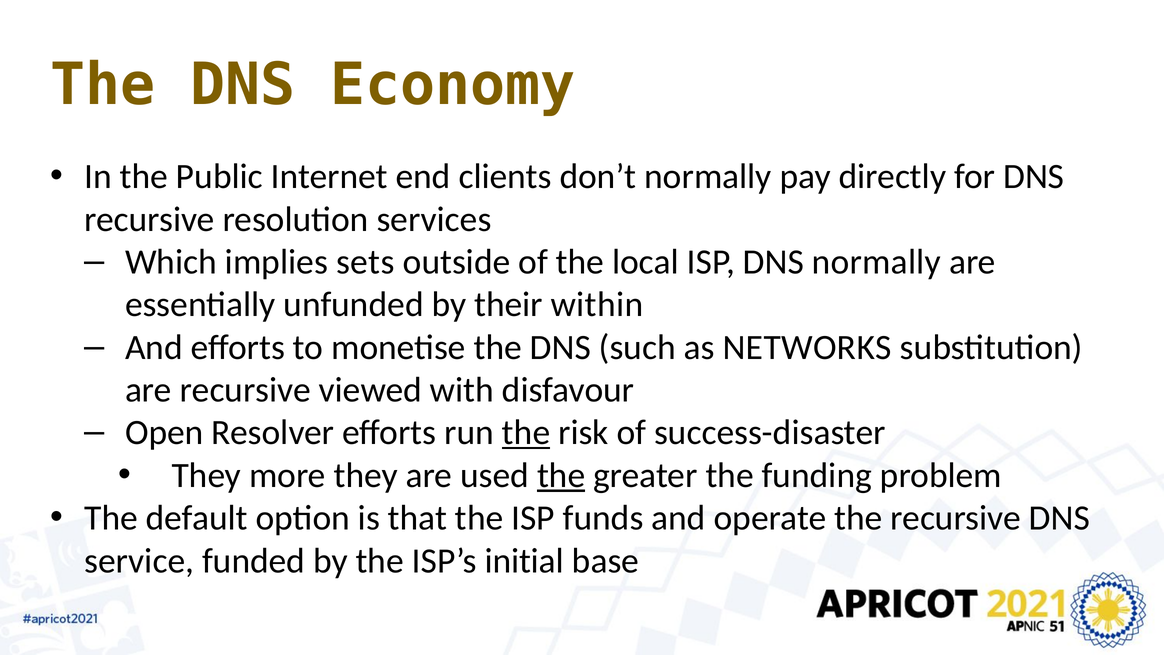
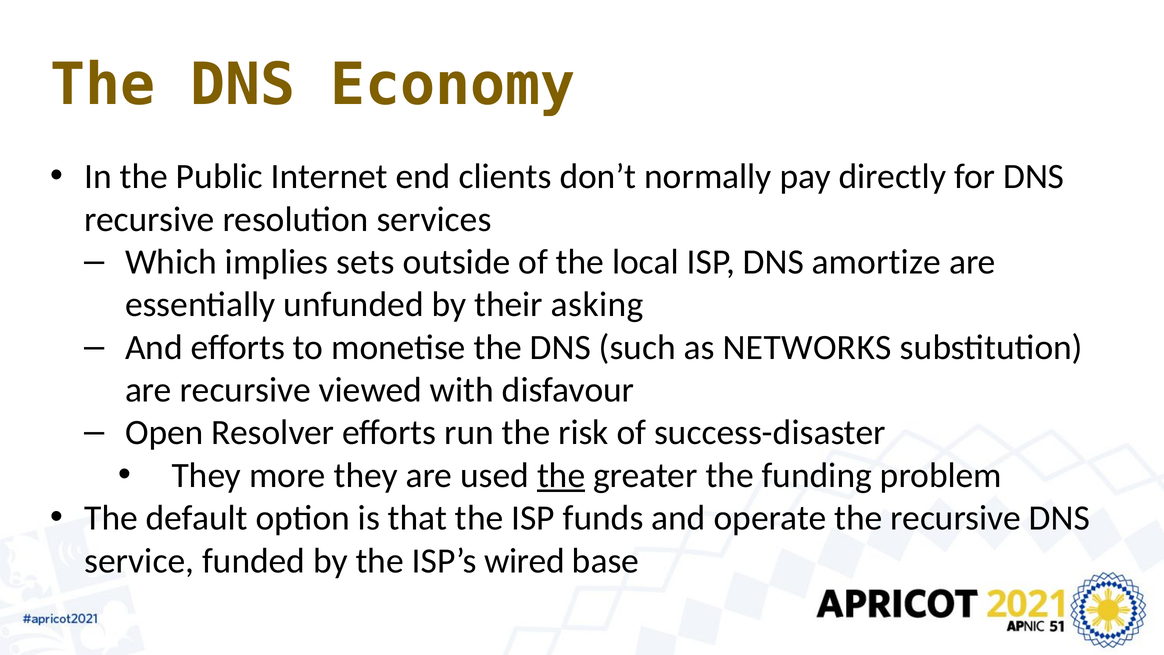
DNS normally: normally -> amortize (876, 262)
within: within -> asking (597, 305)
the underline: present -> none (526, 433)
initial: initial -> wired (524, 561)
